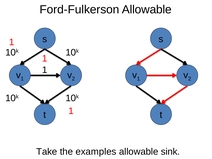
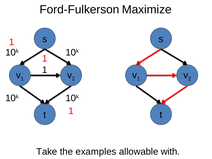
Ford-Fulkerson Allowable: Allowable -> Maximize (147, 10)
sink: sink -> with (170, 152)
